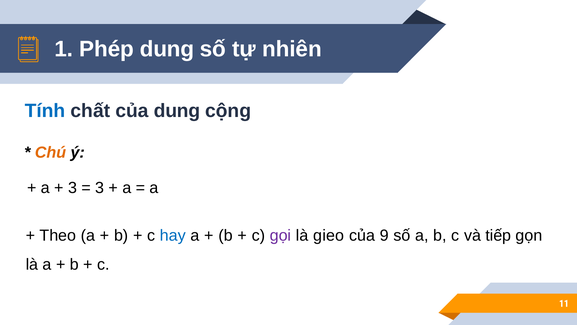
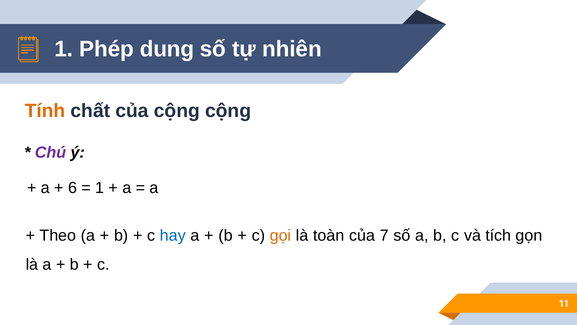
Tính colour: blue -> orange (45, 111)
của dung: dung -> cộng (177, 111)
Chú colour: orange -> purple (50, 152)
3: 3 -> 6 (73, 188)
3: 3 -> 1 (100, 188)
gọi colour: purple -> orange (280, 235)
gieo: gieo -> toàn (329, 235)
9: 9 -> 7 (384, 235)
tiếp: tiếp -> tích (498, 235)
